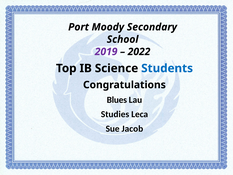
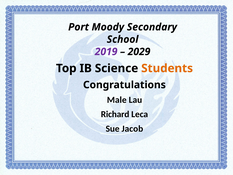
2022: 2022 -> 2029 (139, 52)
Students colour: blue -> orange (167, 68)
Blues: Blues -> Male (117, 100)
Studies: Studies -> Richard (115, 114)
